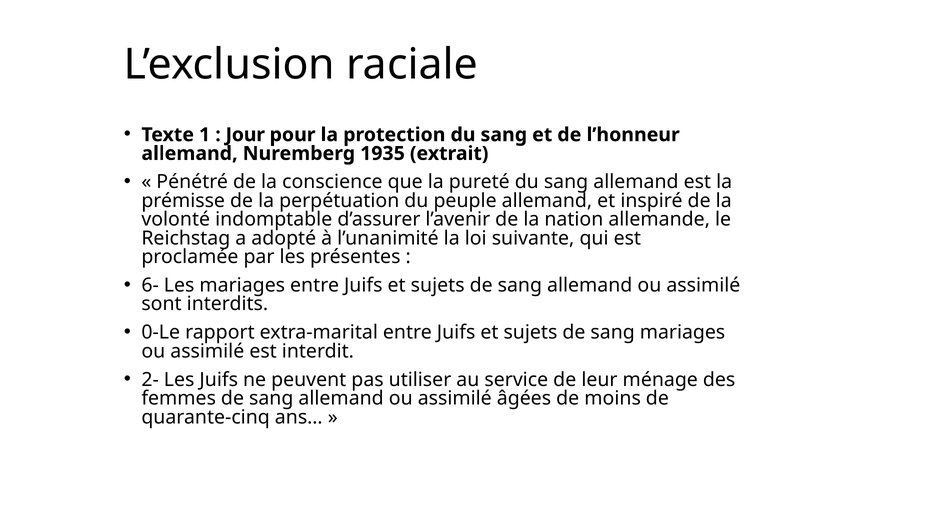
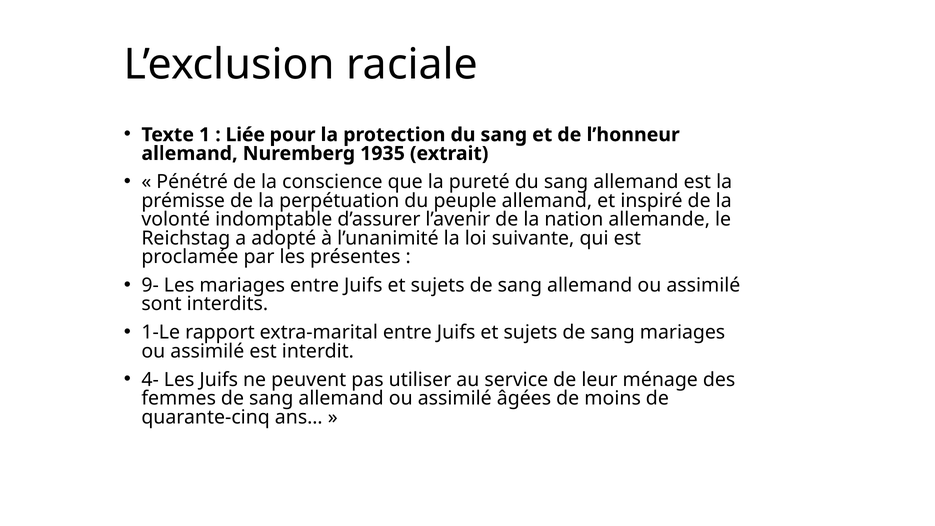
Jour: Jour -> Liée (245, 135)
6-: 6- -> 9- (150, 285)
0-Le: 0-Le -> 1-Le (161, 332)
2-: 2- -> 4- (150, 380)
